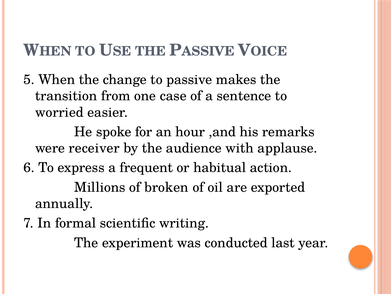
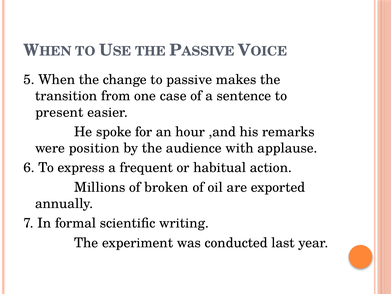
worried: worried -> present (59, 112)
receiver: receiver -> position (94, 148)
